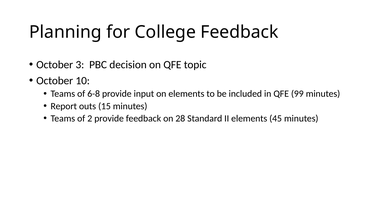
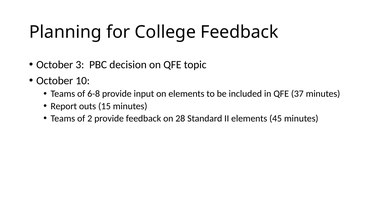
99: 99 -> 37 (297, 94)
